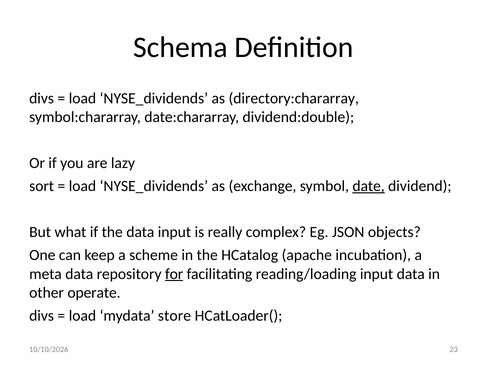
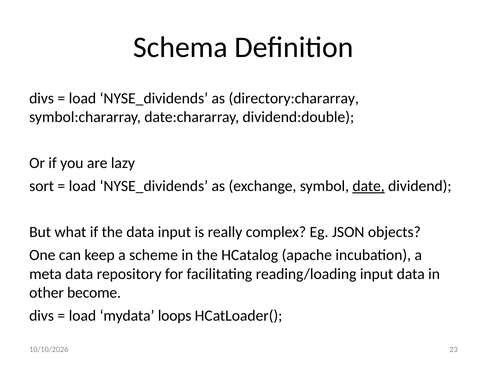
for underline: present -> none (174, 273)
operate: operate -> become (94, 292)
store: store -> loops (175, 315)
